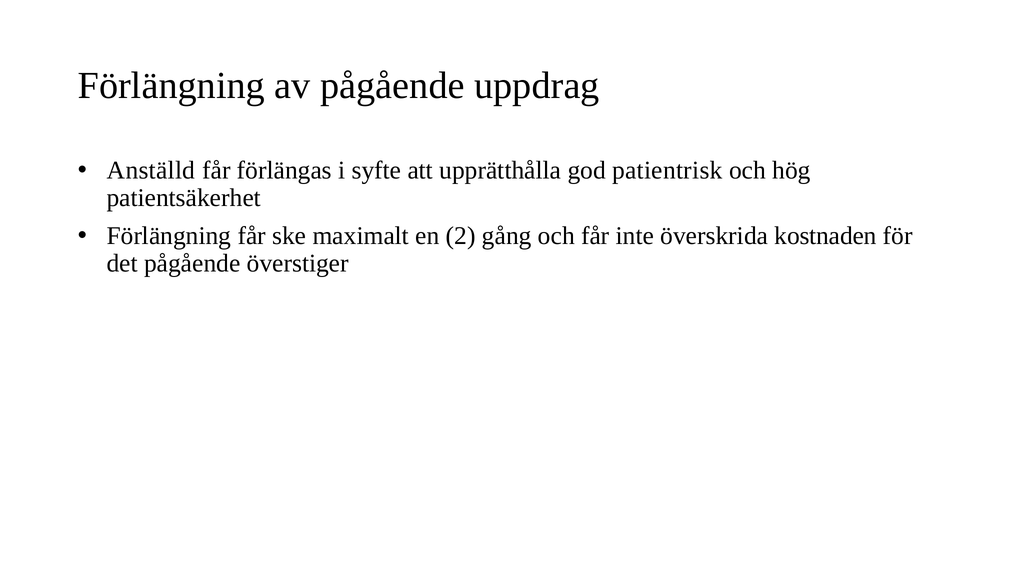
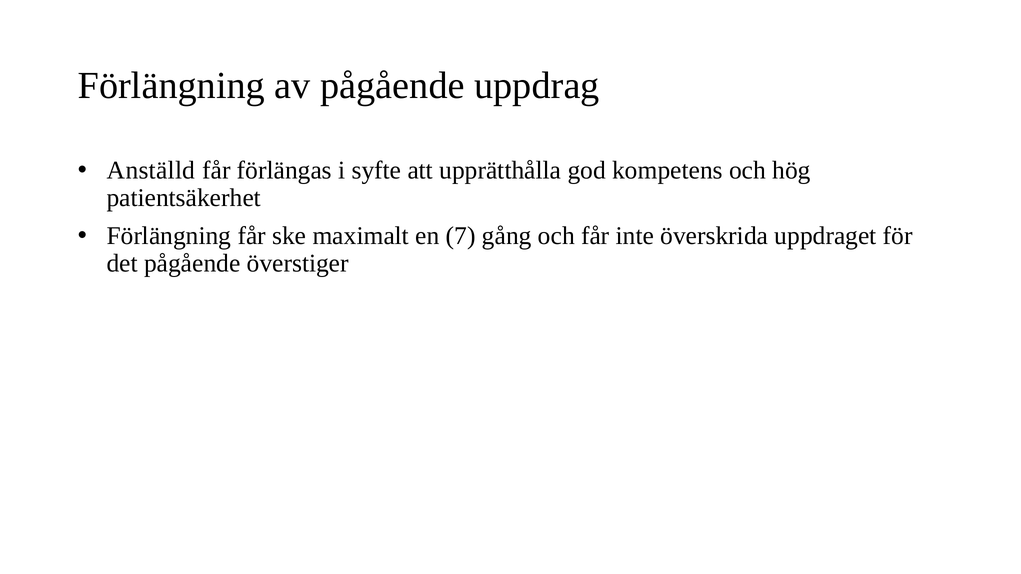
patientrisk: patientrisk -> kompetens (667, 170)
2: 2 -> 7 (461, 236)
kostnaden: kostnaden -> uppdraget (825, 236)
